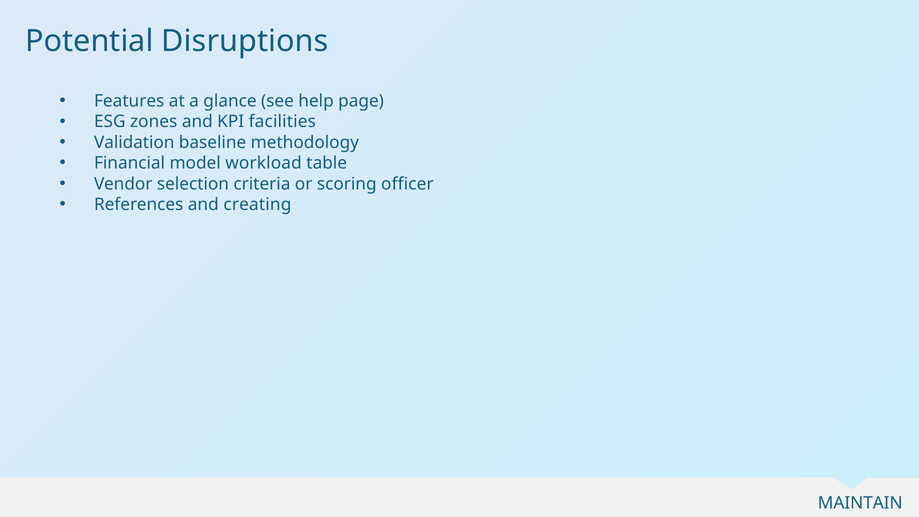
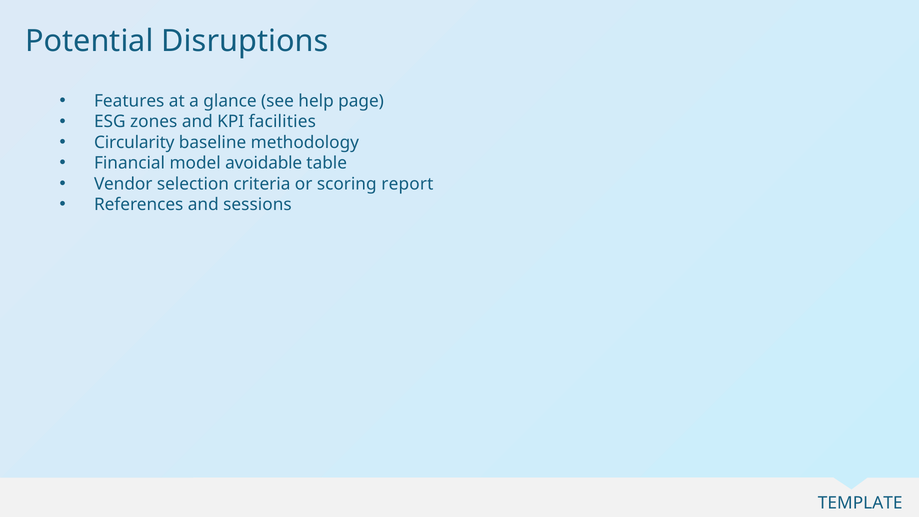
Validation: Validation -> Circularity (134, 142)
workload: workload -> avoidable (264, 163)
officer: officer -> report (407, 184)
creating: creating -> sessions (257, 205)
MAINTAIN: MAINTAIN -> TEMPLATE (860, 503)
